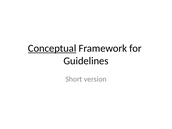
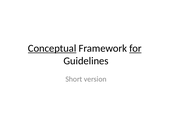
for underline: none -> present (135, 48)
